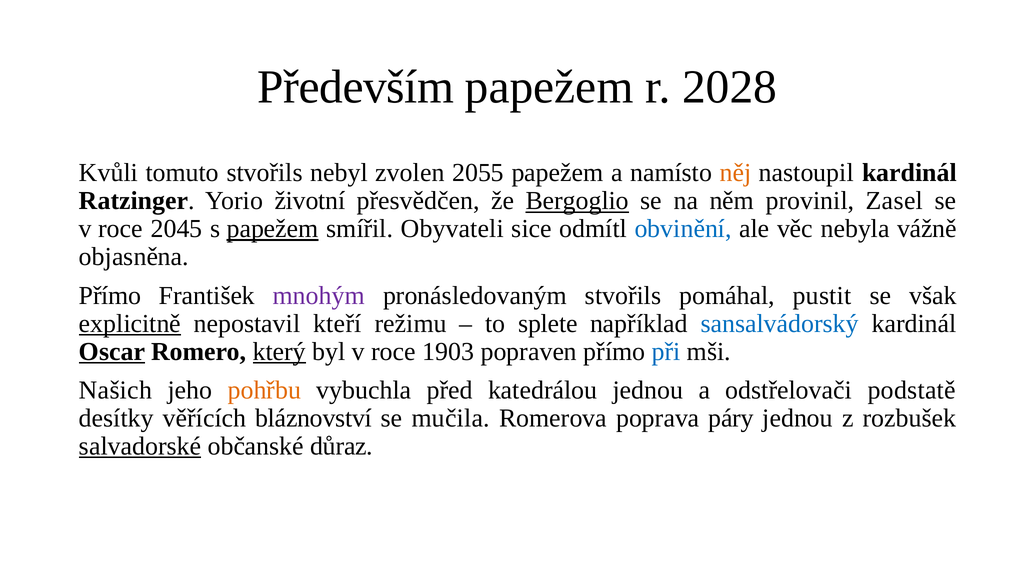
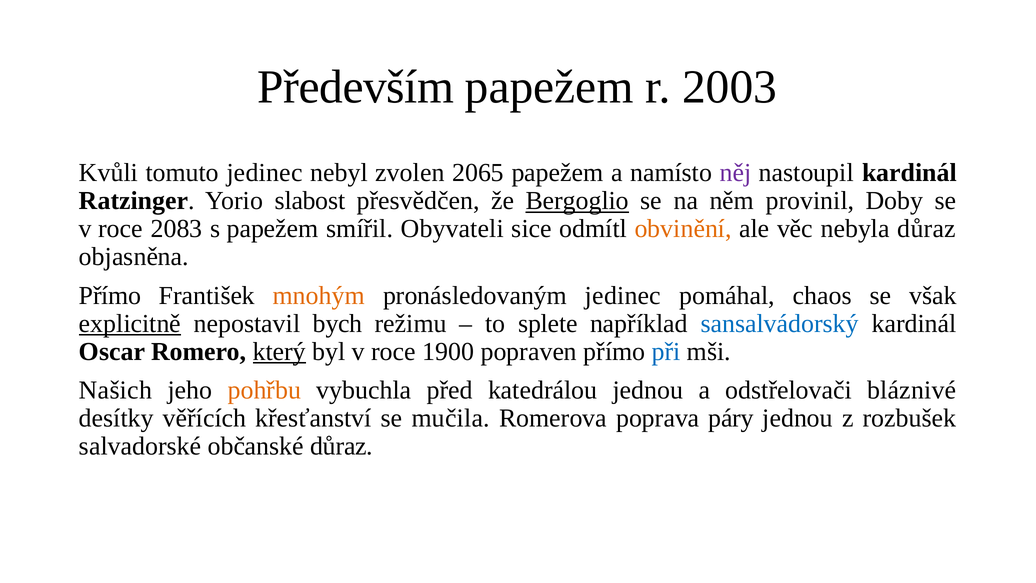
2028: 2028 -> 2003 (730, 87)
tomuto stvořils: stvořils -> jedinec (265, 173)
2055: 2055 -> 2065 (478, 173)
něj colour: orange -> purple (735, 173)
životní: životní -> slabost (310, 201)
Zasel: Zasel -> Doby (895, 201)
2045: 2045 -> 2083 (177, 229)
papežem underline: present -> none (273, 229)
obvinění colour: blue -> orange (683, 229)
nebyla vážně: vážně -> důraz (927, 229)
mnohým colour: purple -> orange (319, 295)
pronásledovaným stvořils: stvořils -> jedinec (623, 295)
pustit: pustit -> chaos (822, 295)
kteří: kteří -> bych (338, 323)
Oscar underline: present -> none (112, 351)
1903: 1903 -> 1900 (448, 351)
podstatě: podstatě -> bláznivé (912, 390)
bláznovství: bláznovství -> křesťanství (313, 418)
salvadorské underline: present -> none (140, 446)
